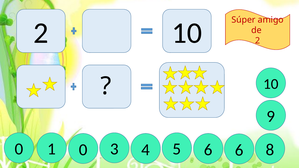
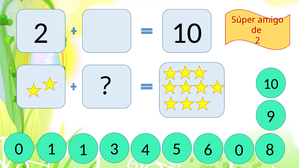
1 0: 0 -> 1 (83, 150)
6 6: 6 -> 0 (239, 150)
